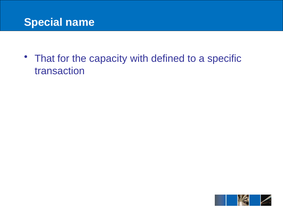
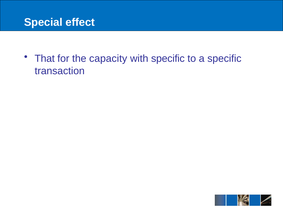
name: name -> effect (80, 22)
with defined: defined -> specific (168, 59)
